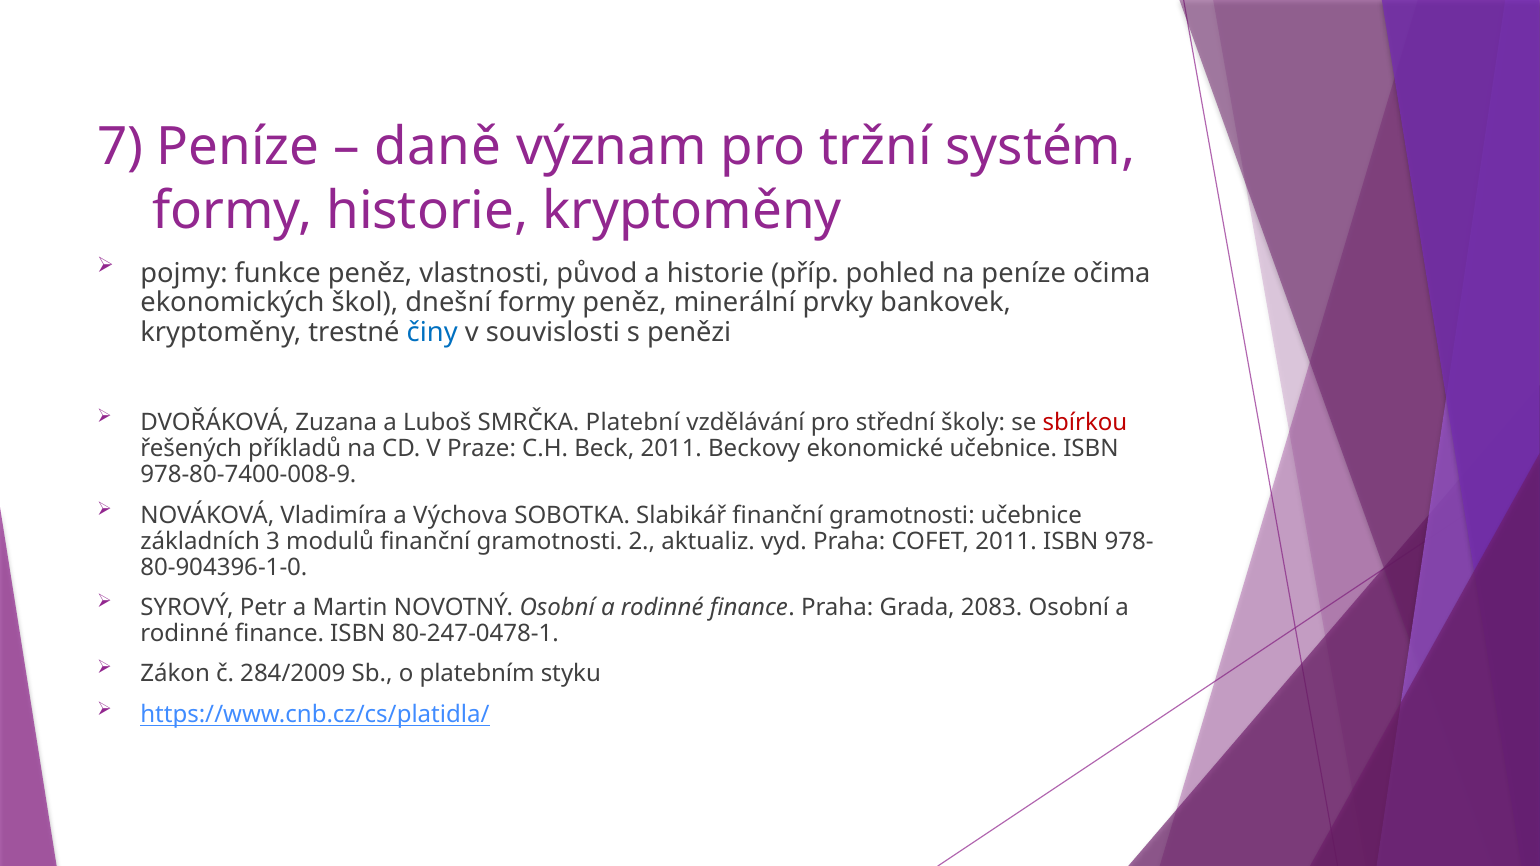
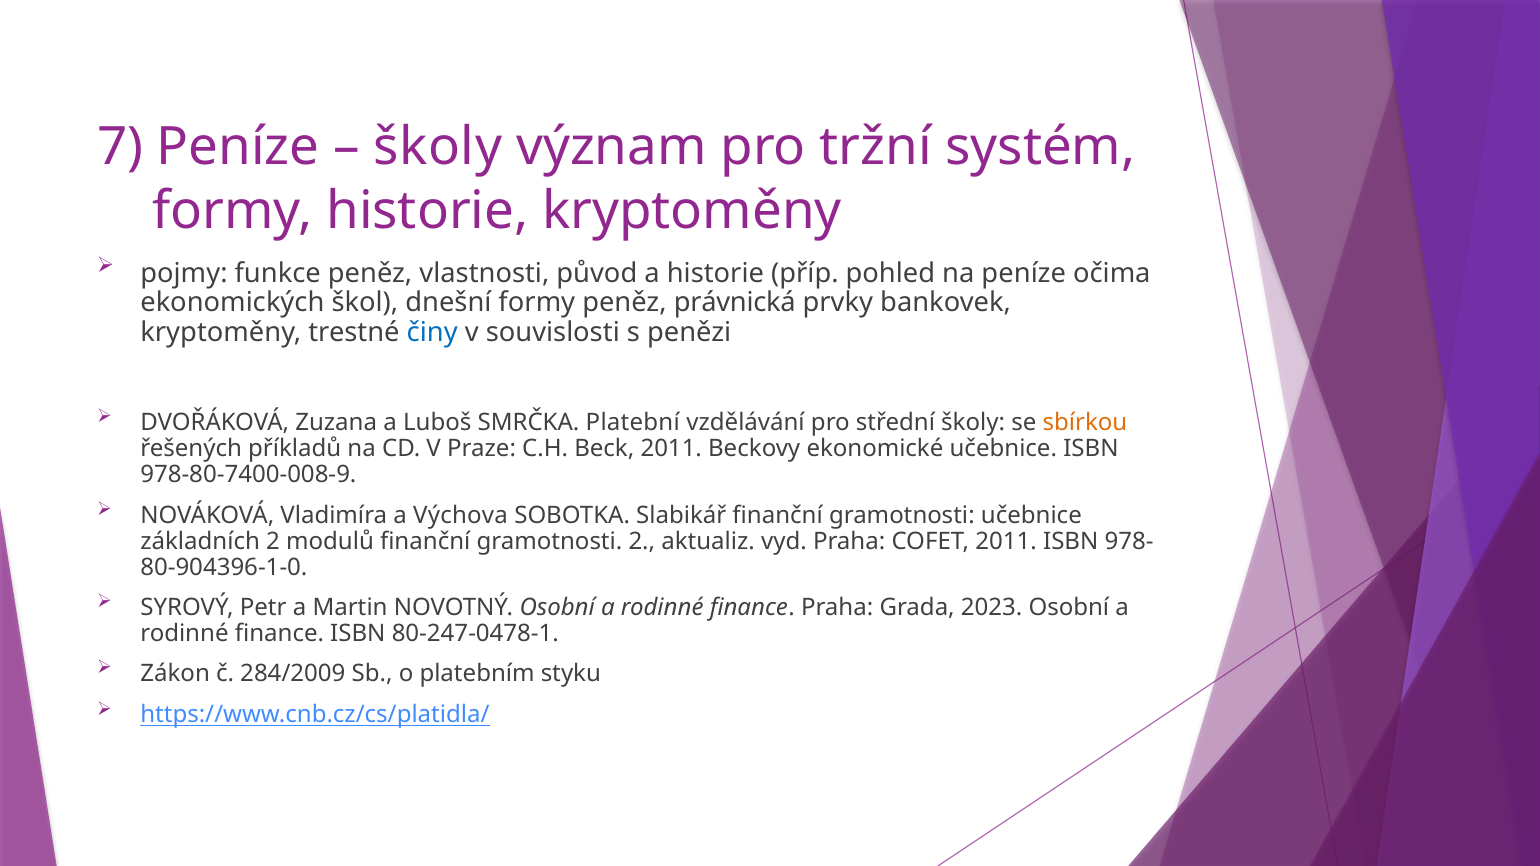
daně: daně -> školy (438, 147)
minerální: minerální -> právnická (735, 303)
sbírkou colour: red -> orange (1085, 423)
základních 3: 3 -> 2 (273, 541)
2083: 2083 -> 2023 (992, 608)
